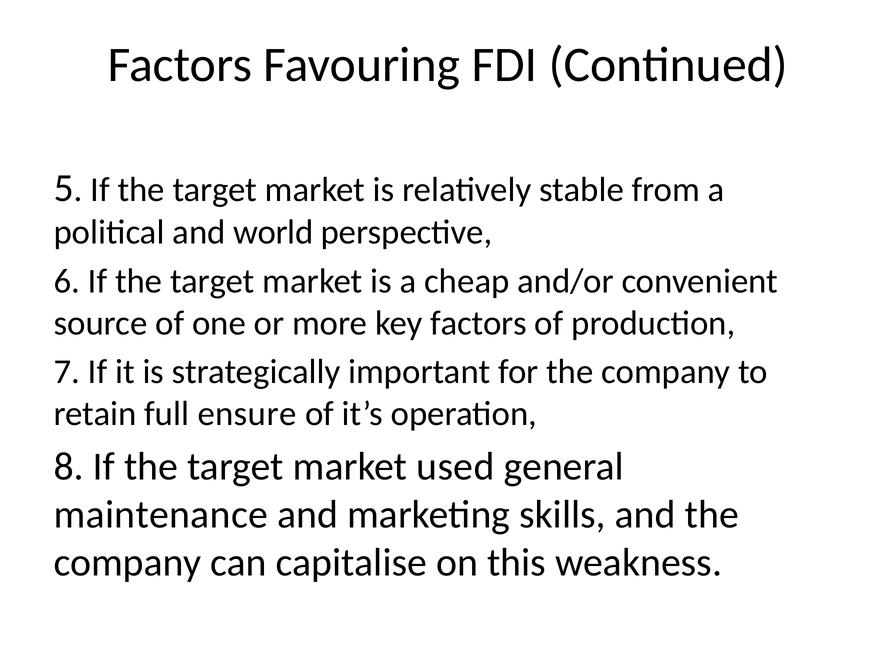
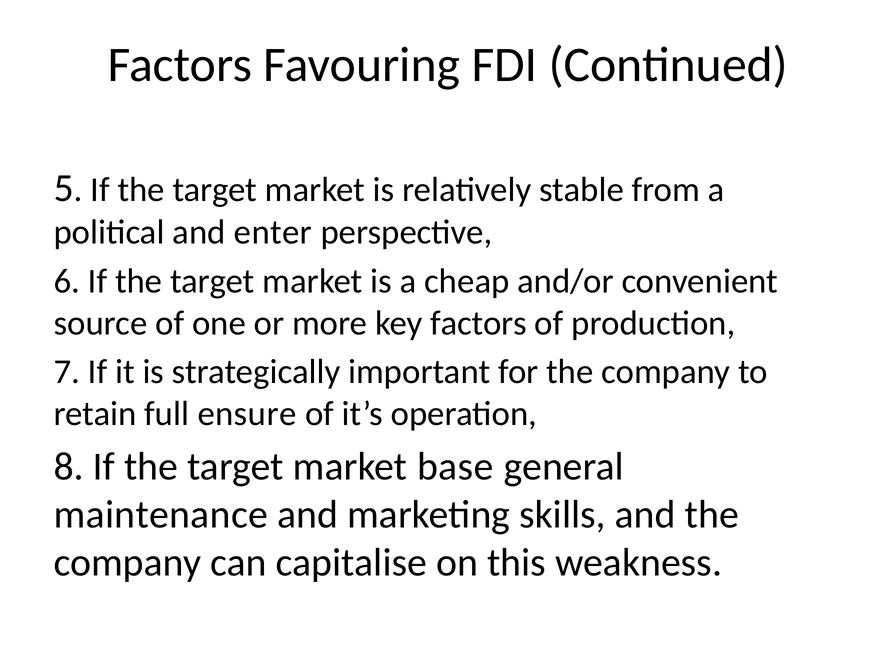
world: world -> enter (273, 232)
used: used -> base (455, 467)
